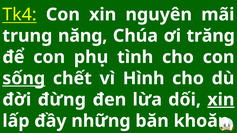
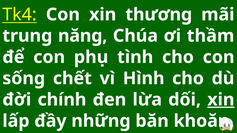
nguyên: nguyên -> thương (159, 15)
trăng: trăng -> thầm (211, 36)
sống underline: present -> none (24, 79)
đừng: đừng -> chính (62, 100)
